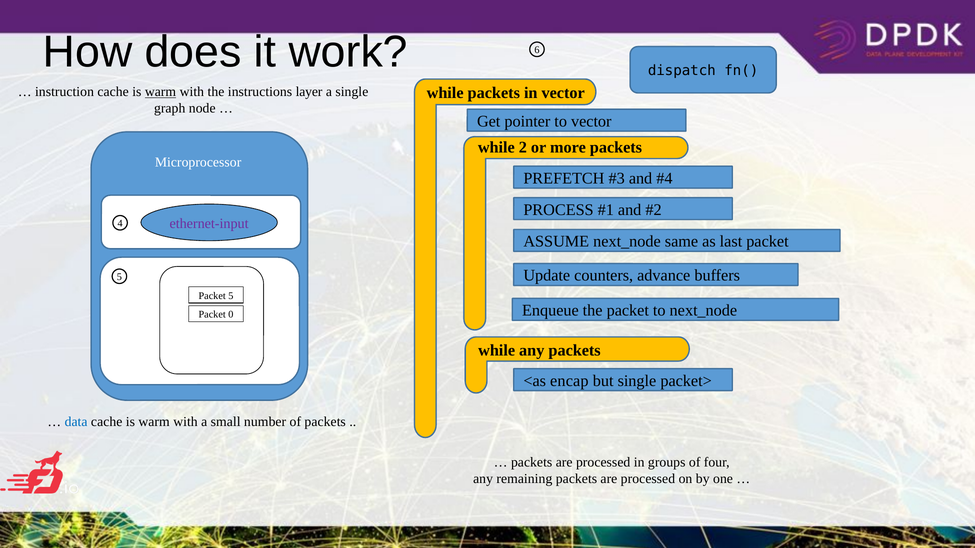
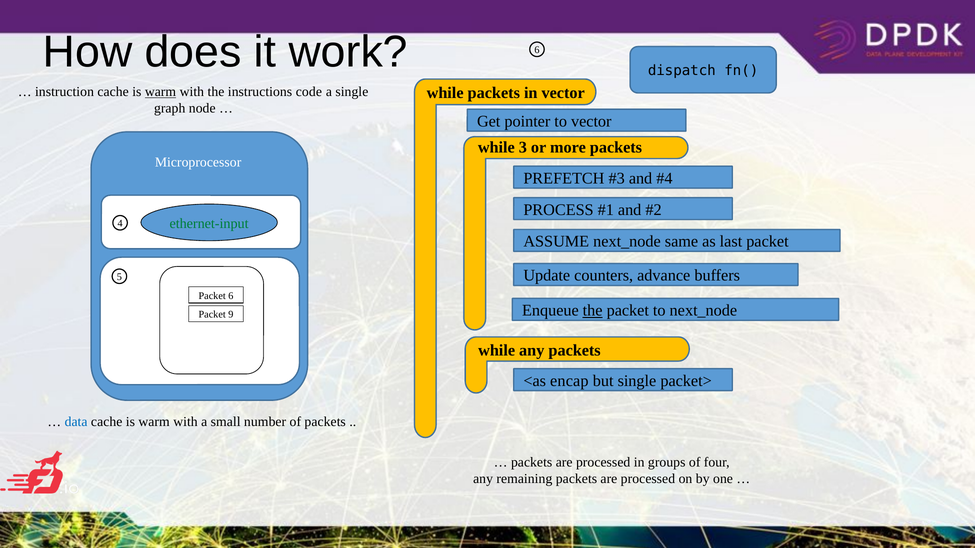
layer: layer -> code (309, 92)
2: 2 -> 3 (523, 148)
ethernet-input colour: purple -> green (209, 224)
Packet 5: 5 -> 6 (231, 296)
the underline: none -> present (593, 311)
0: 0 -> 9 (231, 315)
